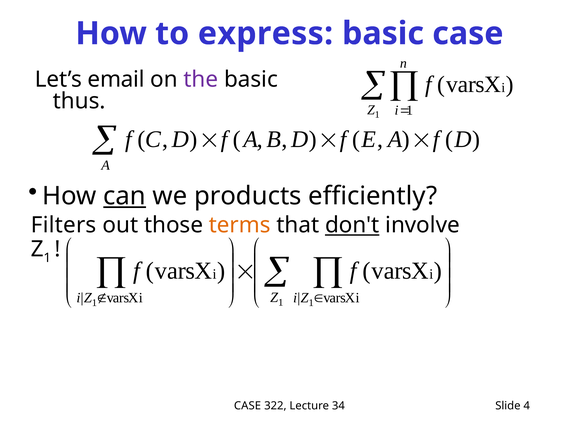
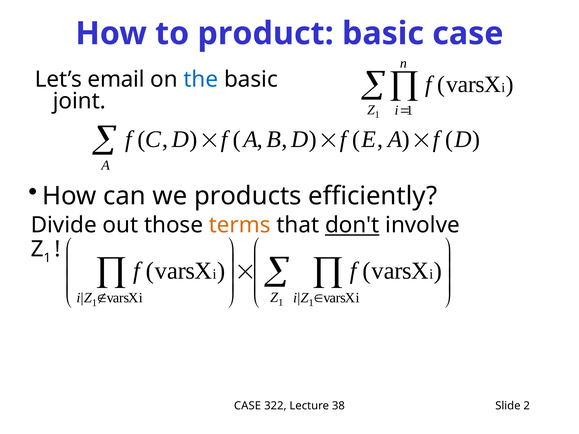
express: express -> product (266, 34)
the colour: purple -> blue (201, 79)
thus: thus -> joint (79, 101)
can underline: present -> none (125, 196)
Filters: Filters -> Divide (64, 225)
34: 34 -> 38 (338, 406)
4: 4 -> 2 (527, 406)
